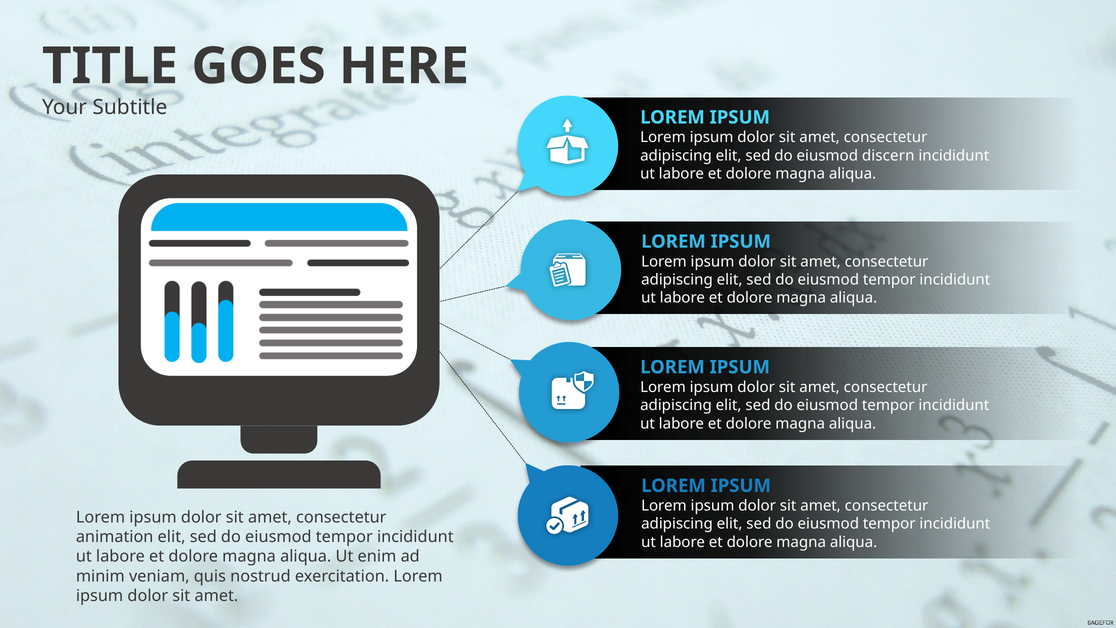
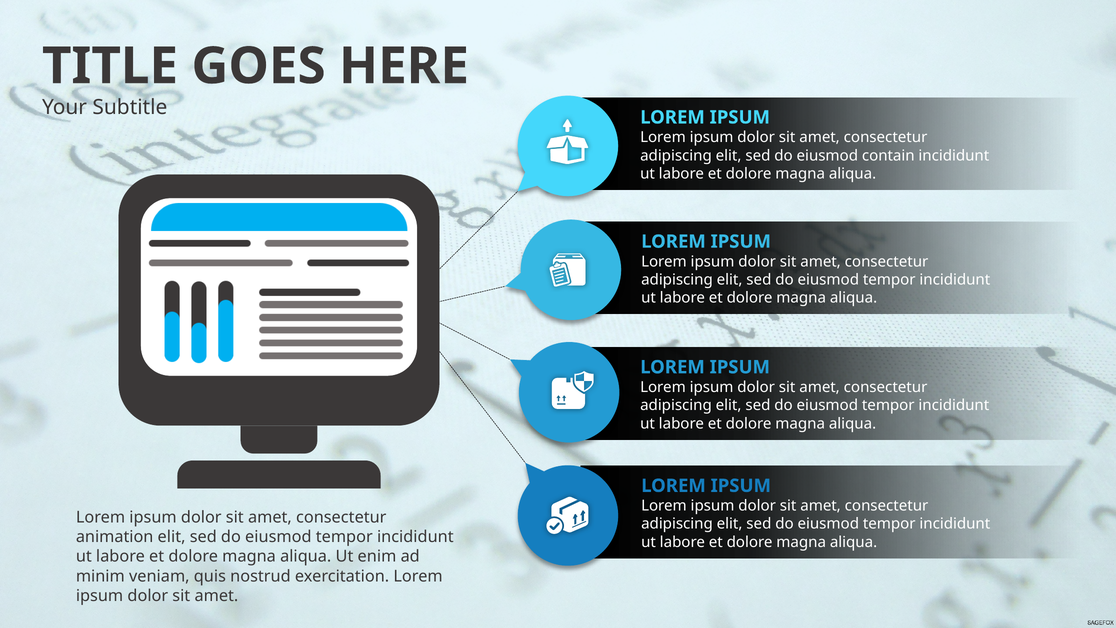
discern: discern -> contain (888, 155)
